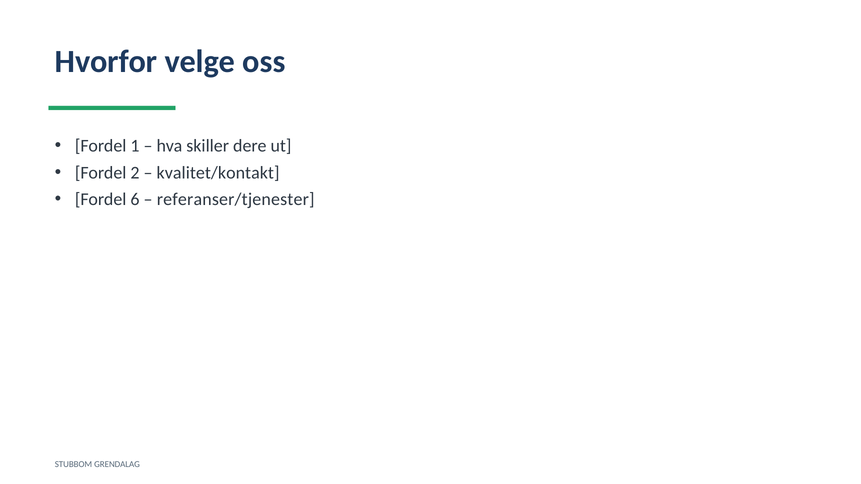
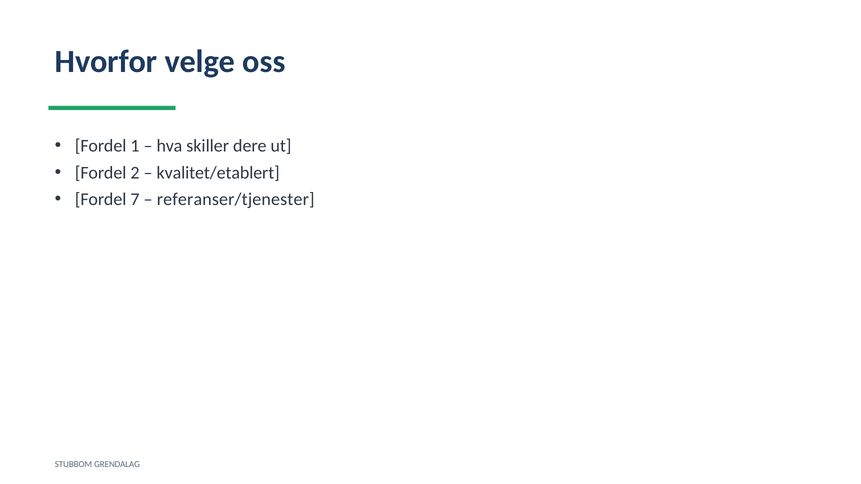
kvalitet/kontakt: kvalitet/kontakt -> kvalitet/etablert (218, 173)
6: 6 -> 7 (135, 200)
